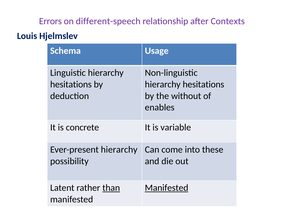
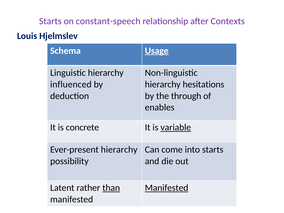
Errors: Errors -> Starts (50, 21)
different-speech: different-speech -> constant-speech (108, 21)
Usage underline: none -> present (157, 51)
hesitations: hesitations -> influenced (71, 84)
without: without -> through (186, 96)
variable underline: none -> present (176, 127)
into these: these -> starts (213, 150)
